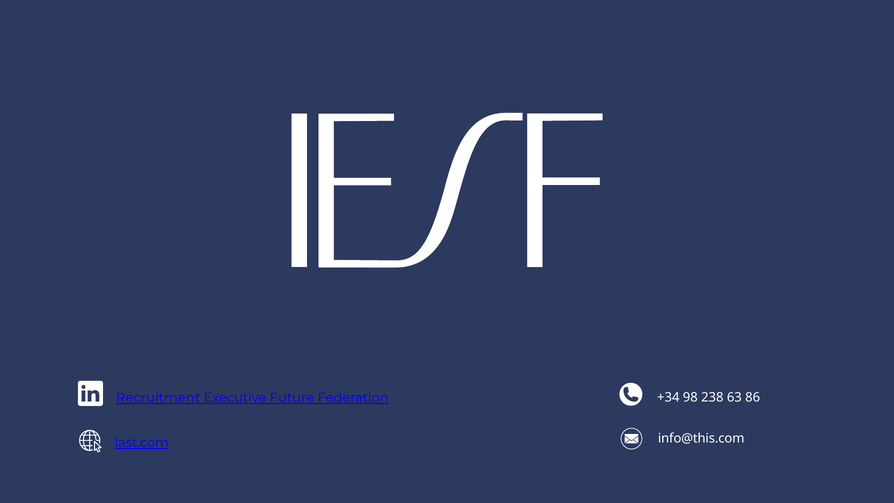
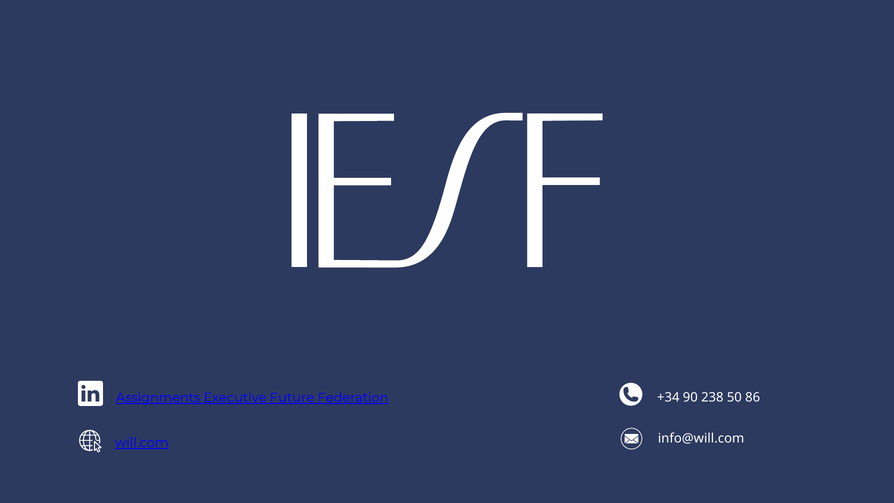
98: 98 -> 90 (690, 397)
63: 63 -> 50 (734, 397)
Recruitment: Recruitment -> Assignments (158, 398)
info@this.com: info@this.com -> info@will.com (701, 438)
last.com: last.com -> will.com (142, 443)
